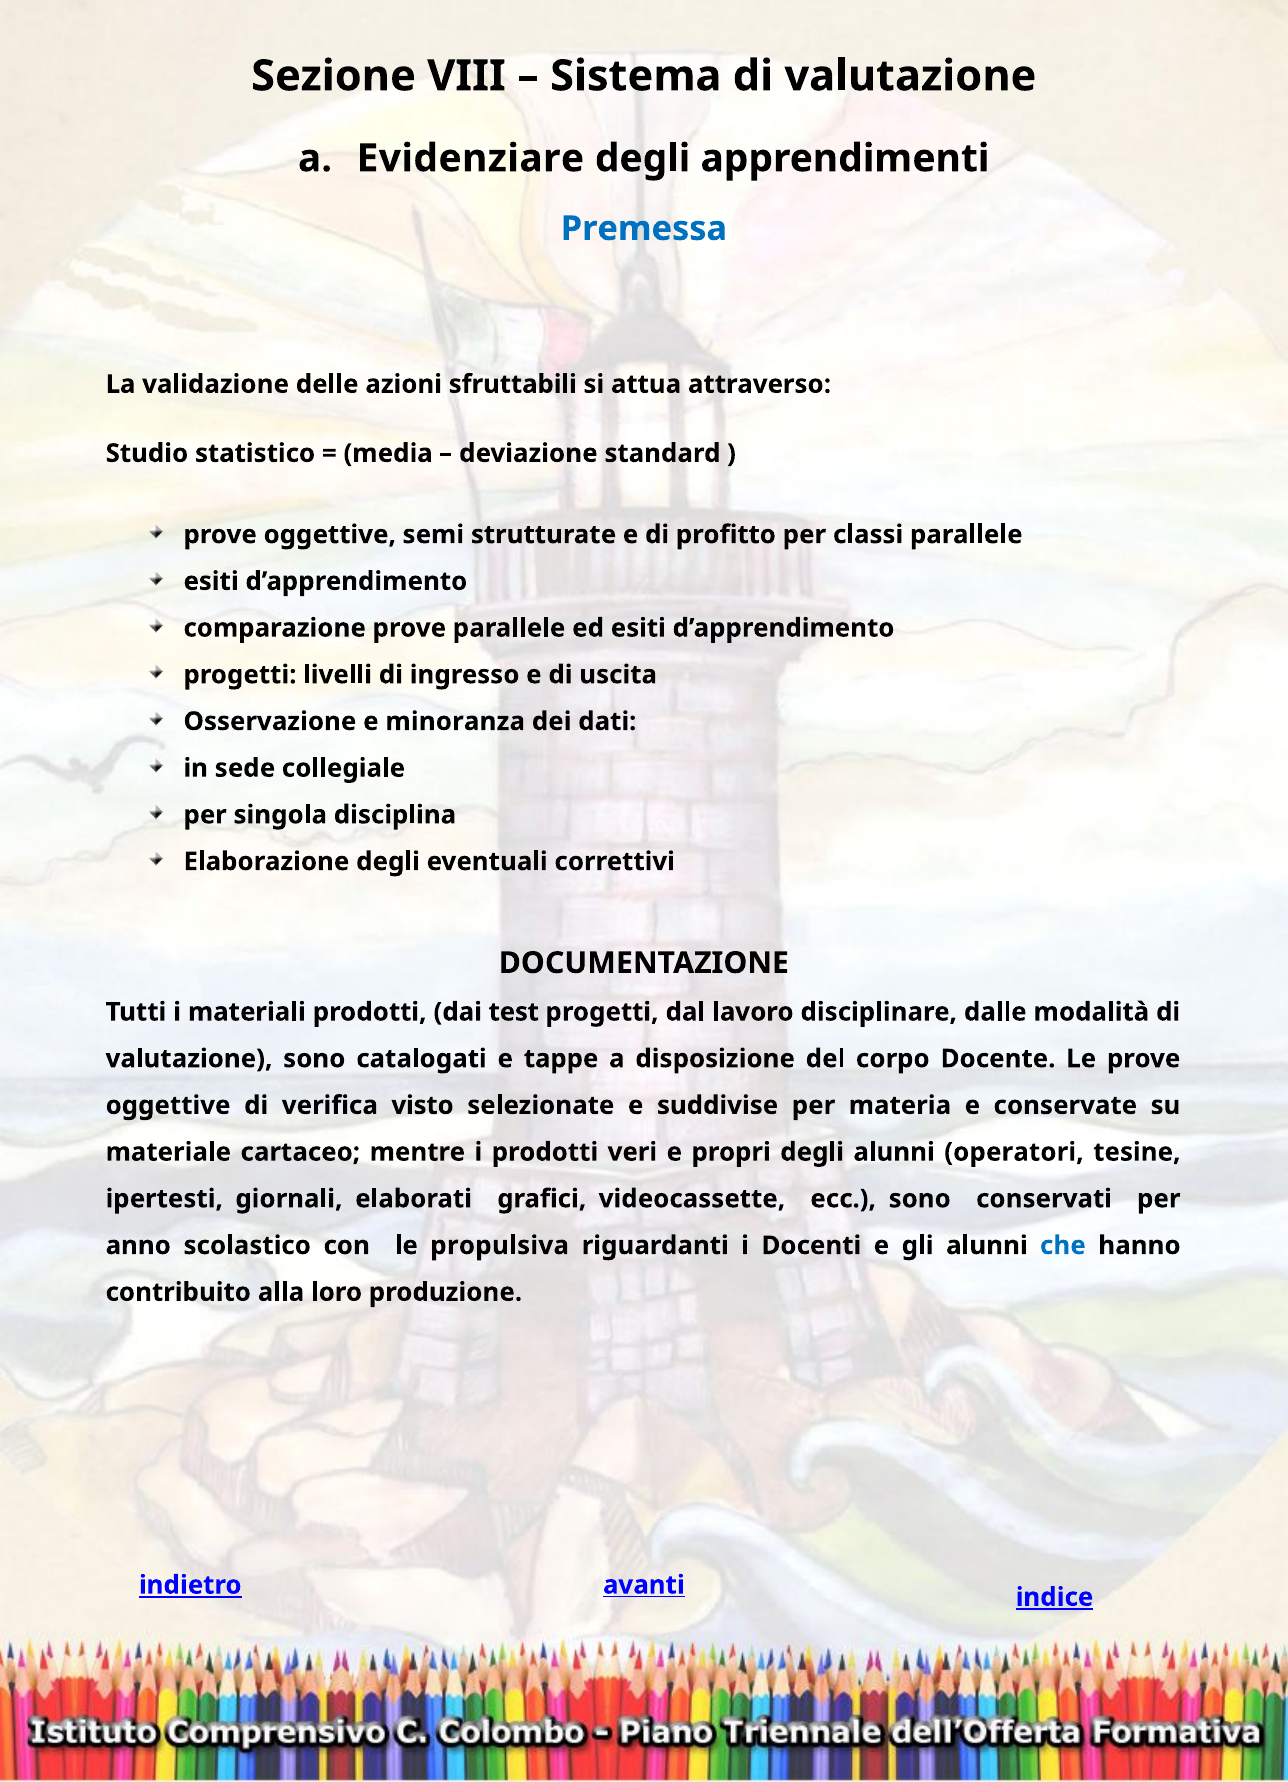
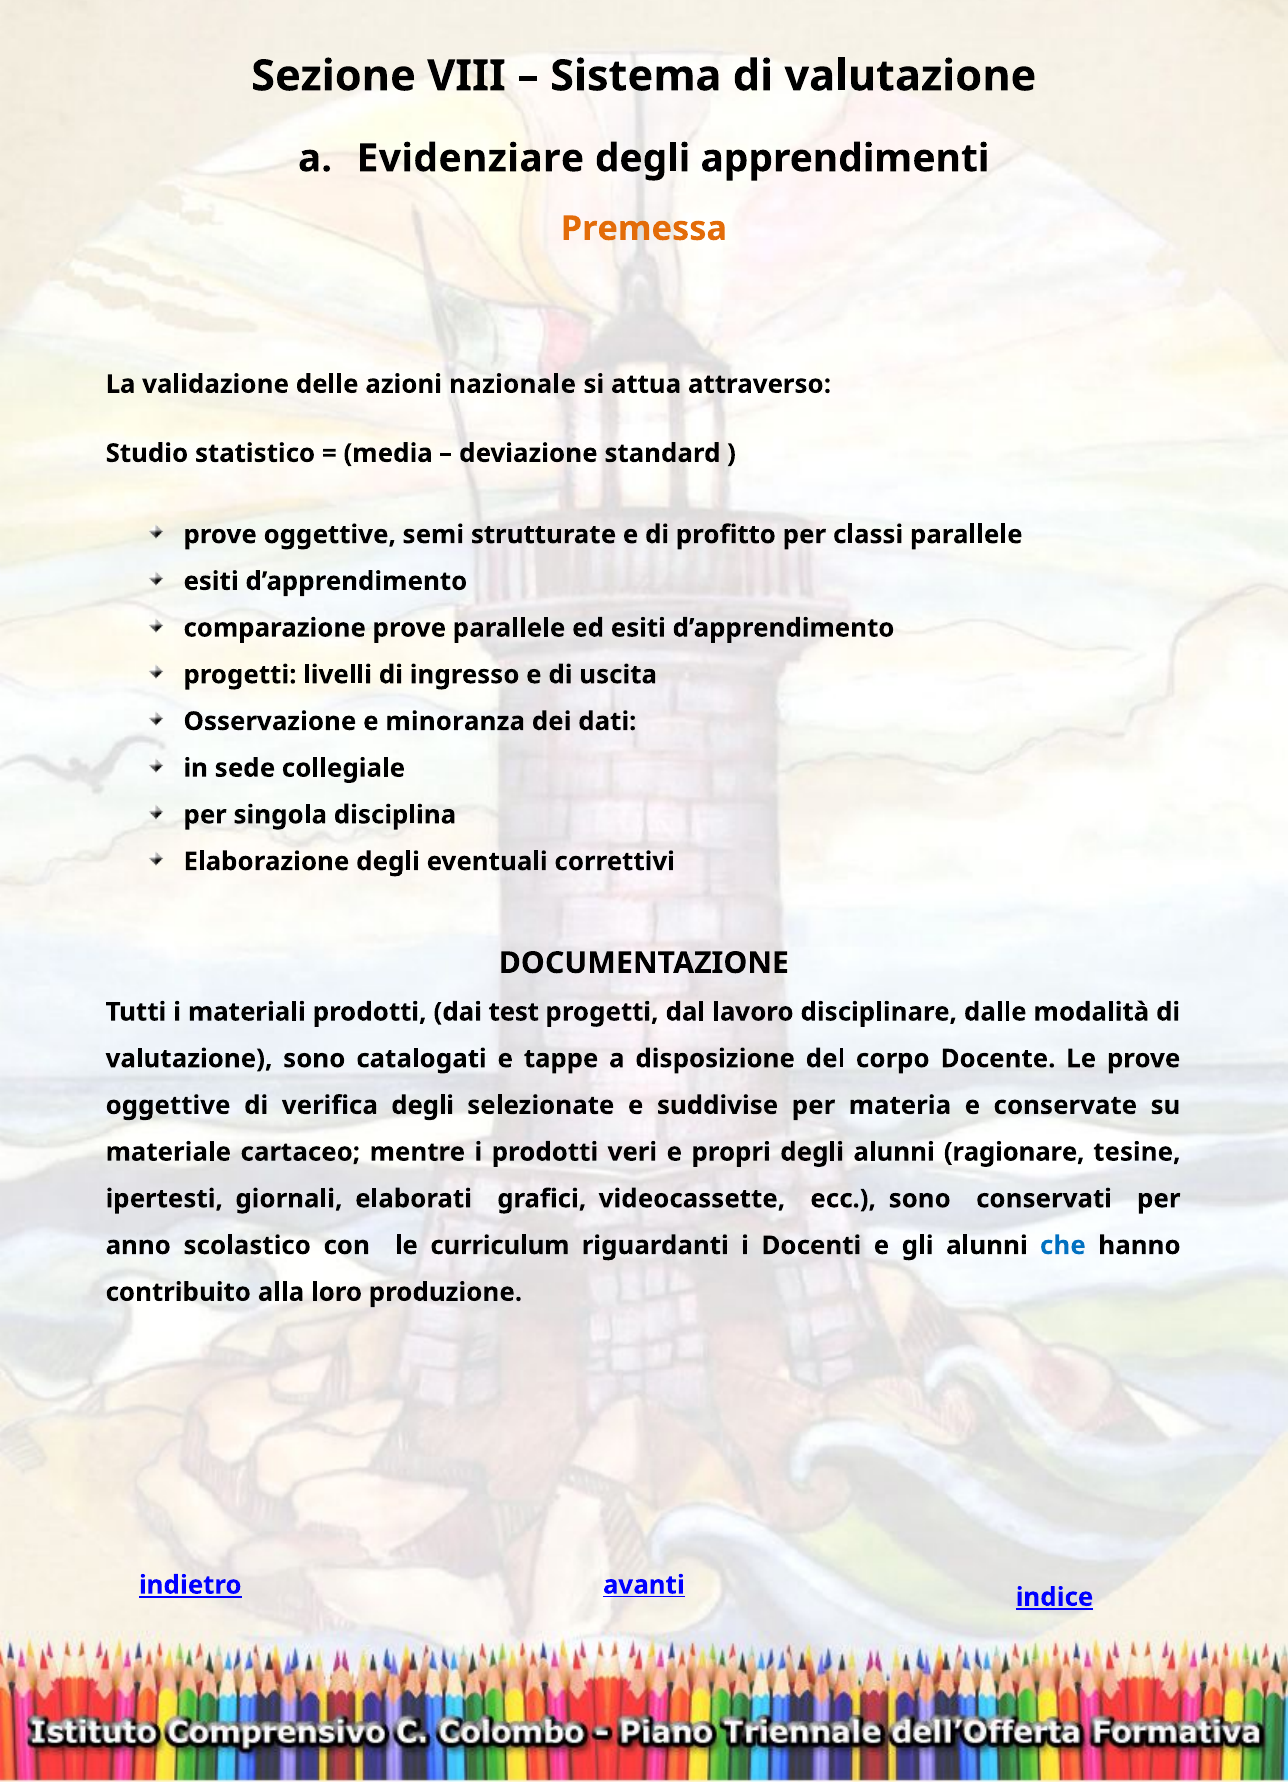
Premessa colour: blue -> orange (644, 229)
sfruttabili: sfruttabili -> nazionale (513, 384)
verifica visto: visto -> degli (423, 1106)
operatori: operatori -> ragionare (1014, 1153)
propulsiva: propulsiva -> curriculum (500, 1246)
